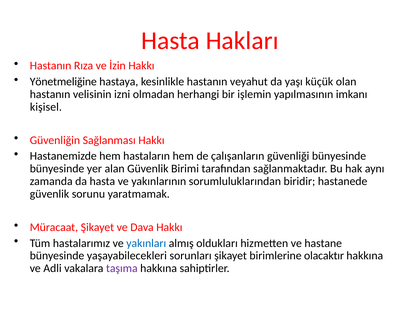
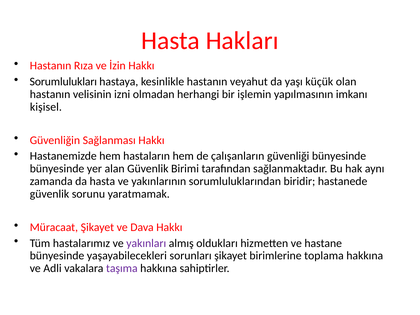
Yönetmeliğine: Yönetmeliğine -> Sorumlulukları (63, 82)
yakınları colour: blue -> purple (146, 243)
olacaktır: olacaktır -> toplama (324, 256)
